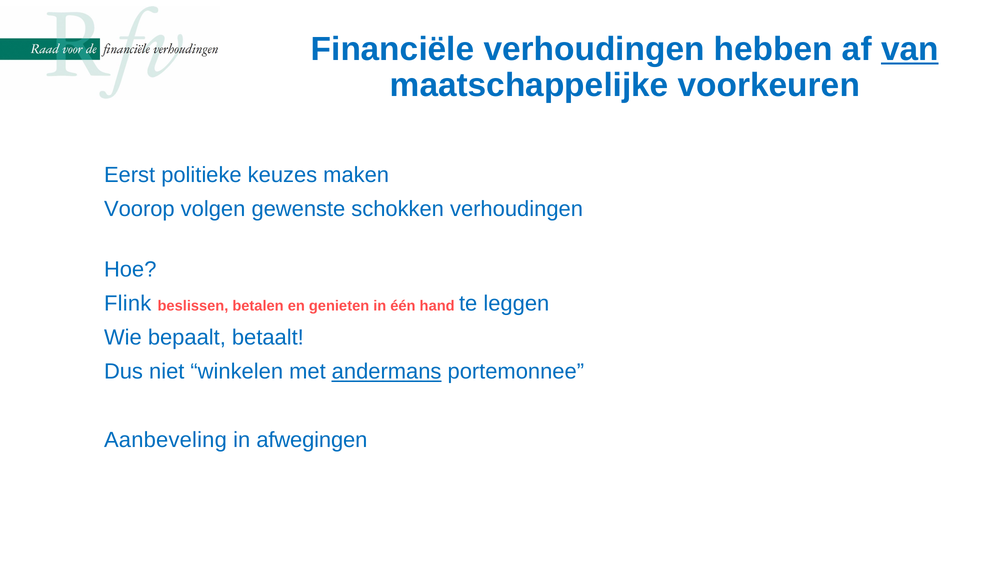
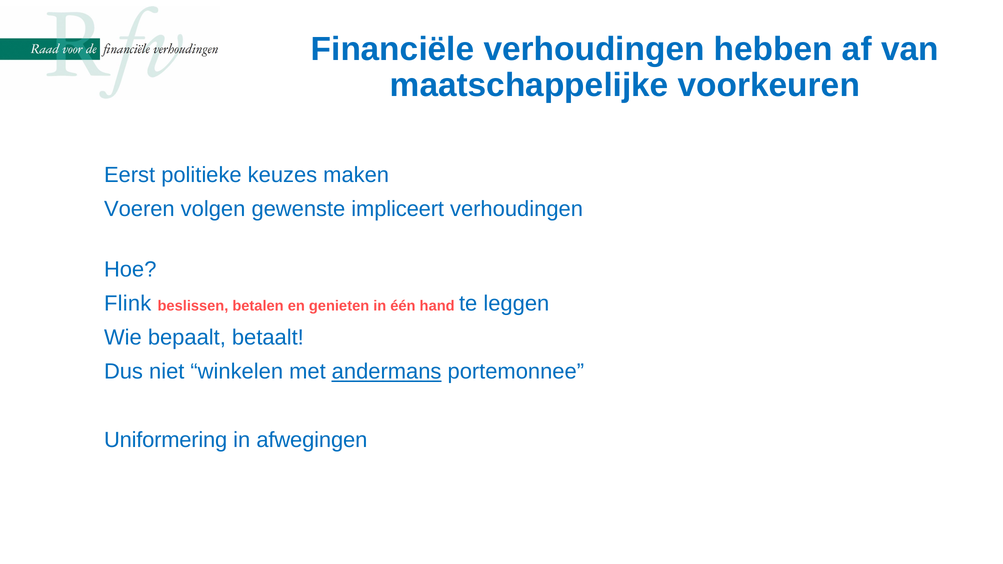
van underline: present -> none (910, 49)
Voorop: Voorop -> Voeren (139, 209)
schokken: schokken -> impliceert (398, 209)
Aanbeveling: Aanbeveling -> Uniformering (166, 440)
